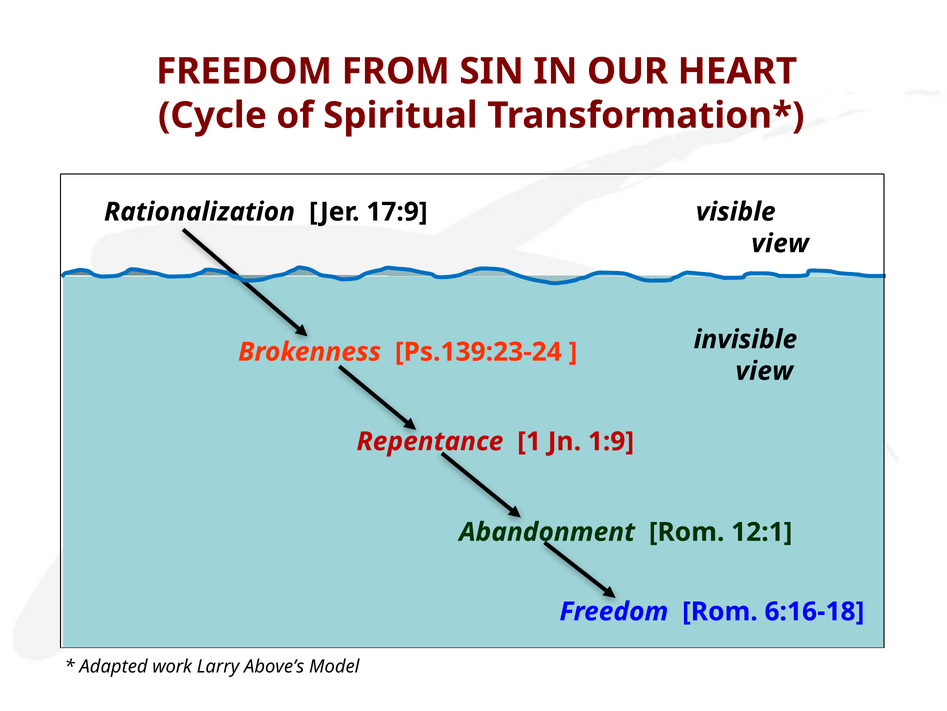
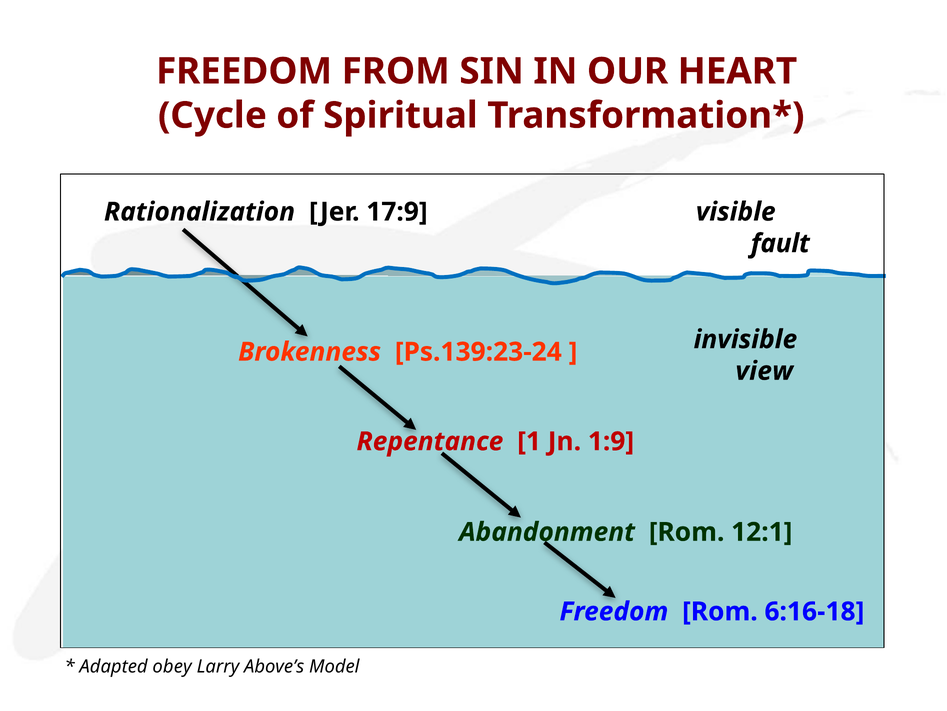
view: view -> fault (780, 243)
work: work -> obey (172, 666)
